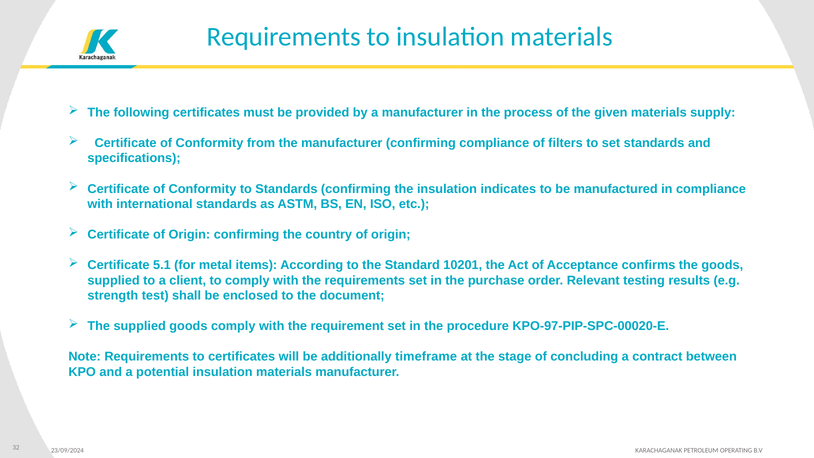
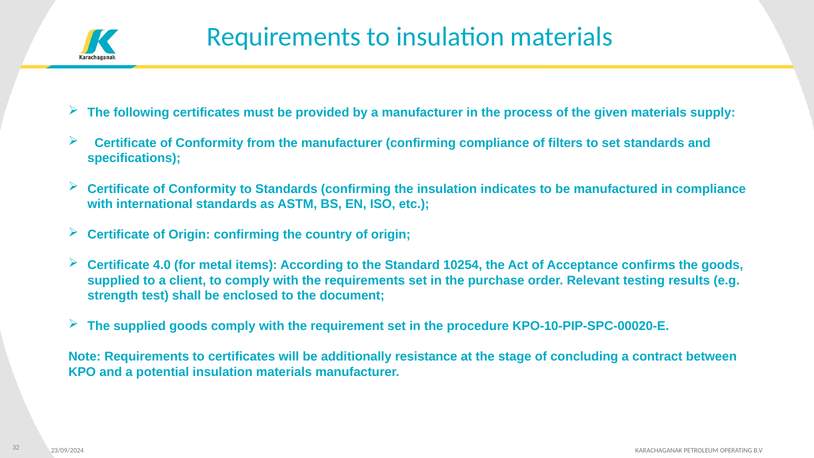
5.1: 5.1 -> 4.0 (162, 265)
10201: 10201 -> 10254 (463, 265)
KPO-97-PIP-SPC-00020-E: KPO-97-PIP-SPC-00020-E -> KPO-10-PIP-SPC-00020-E (591, 326)
timeframe: timeframe -> resistance (426, 357)
